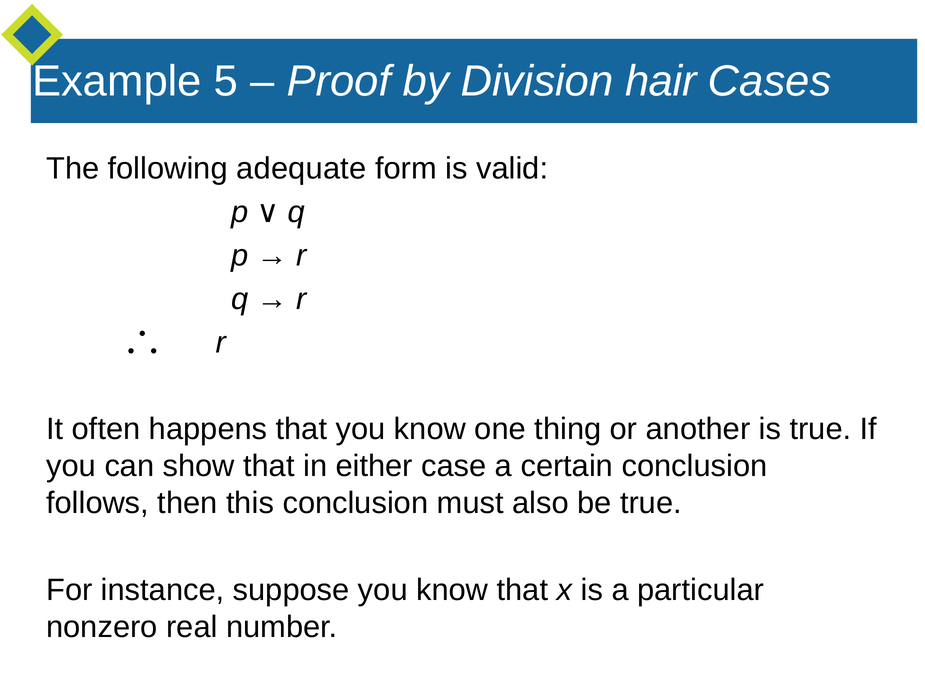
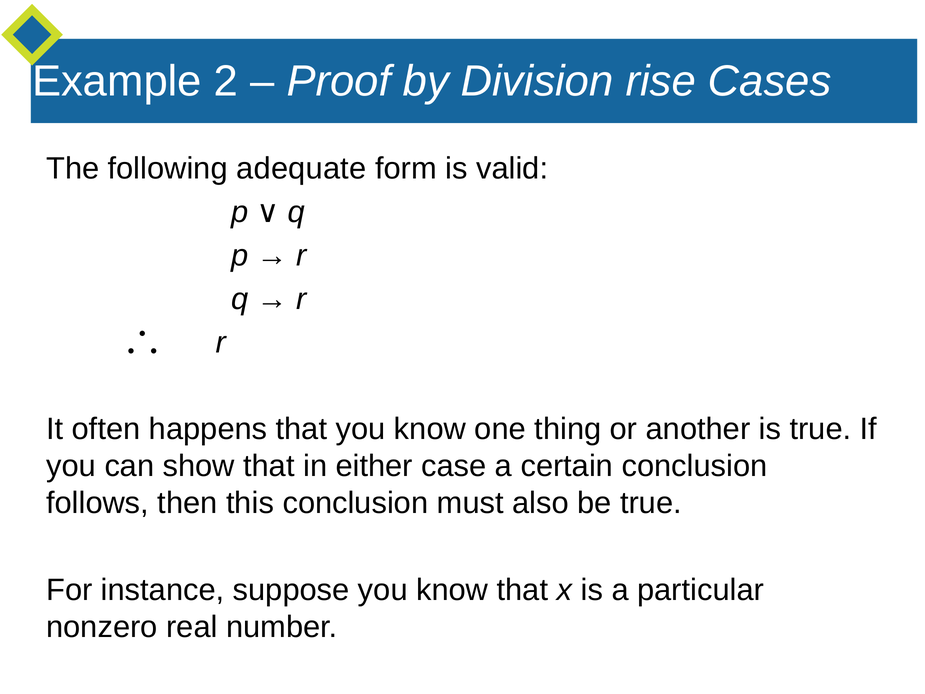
5: 5 -> 2 (226, 81)
hair: hair -> rise (661, 81)
